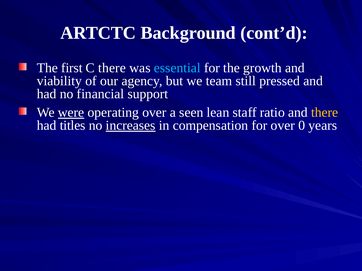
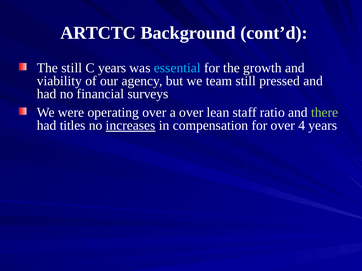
The first: first -> still (72, 68)
C there: there -> years (112, 68)
support: support -> surveys (148, 94)
were underline: present -> none (71, 113)
a seen: seen -> over (191, 113)
there colour: yellow -> light green (325, 113)
0: 0 -> 4 (302, 126)
